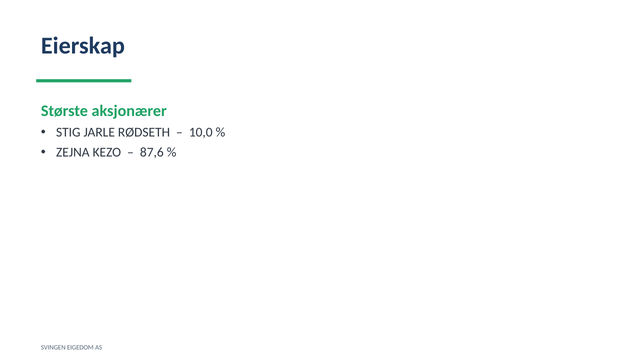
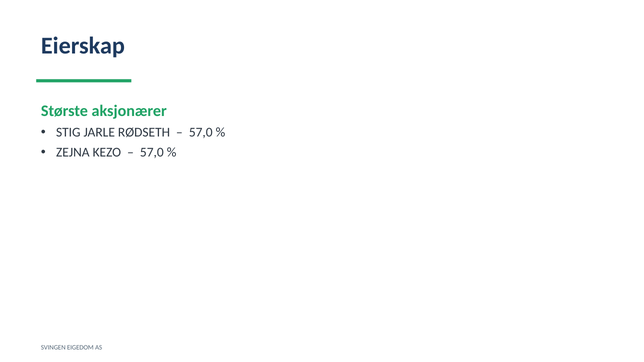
10,0: 10,0 -> 57,0 (201, 132)
87,6: 87,6 -> 57,0 (152, 153)
